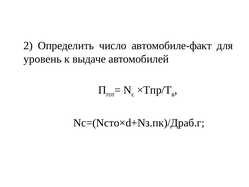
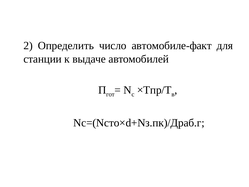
уровень: уровень -> станции (43, 59)
